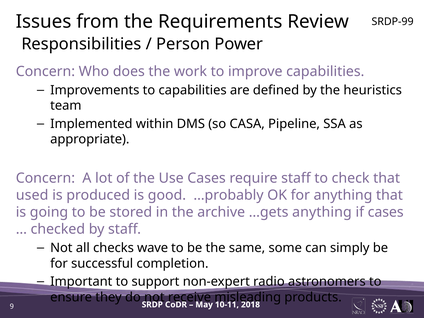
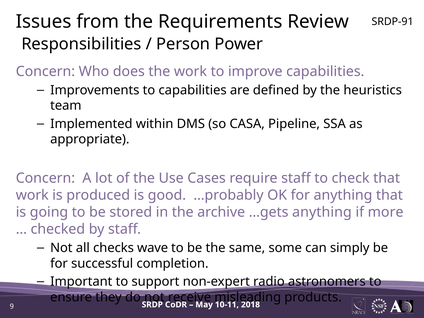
SRDP-99: SRDP-99 -> SRDP-91 (393, 22)
used: used -> work (32, 195)
if cases: cases -> more (386, 212)
